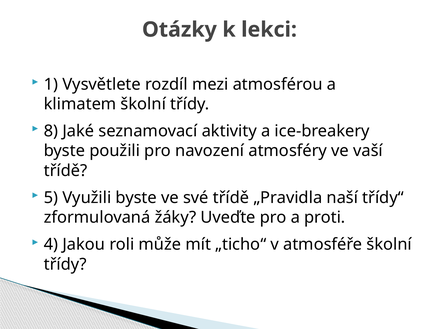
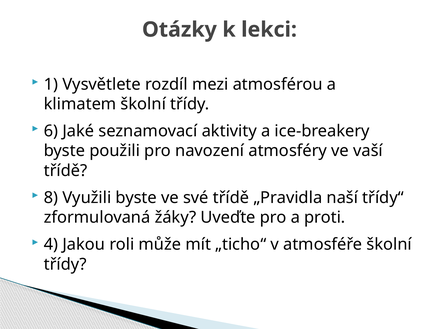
8: 8 -> 6 (51, 131)
5: 5 -> 8 (51, 198)
